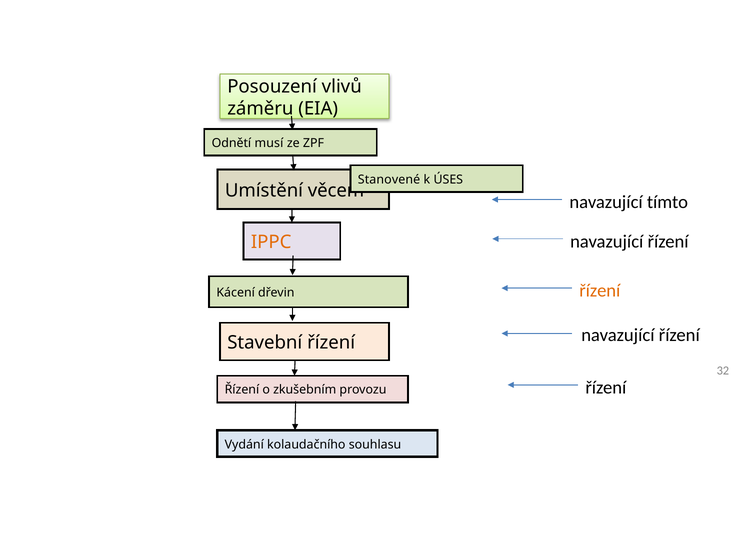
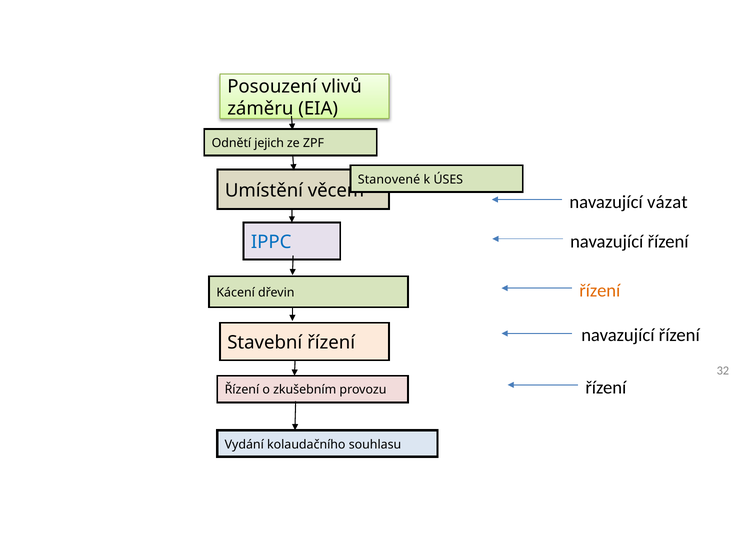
musí: musí -> jejich (269, 143)
tímto: tímto -> vázat (667, 202)
IPPC colour: orange -> blue (271, 242)
